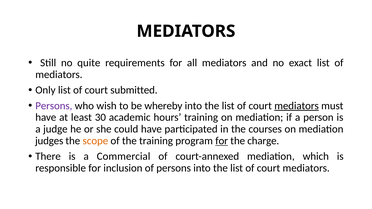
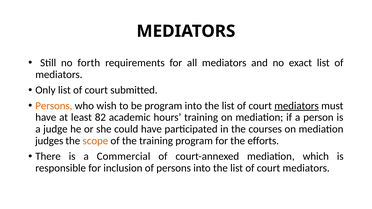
quite: quite -> forth (89, 63)
Persons colour: purple -> orange (54, 106)
be whereby: whereby -> program (163, 106)
30: 30 -> 82 (100, 118)
for underline: present -> none (222, 141)
charge: charge -> efforts (263, 141)
